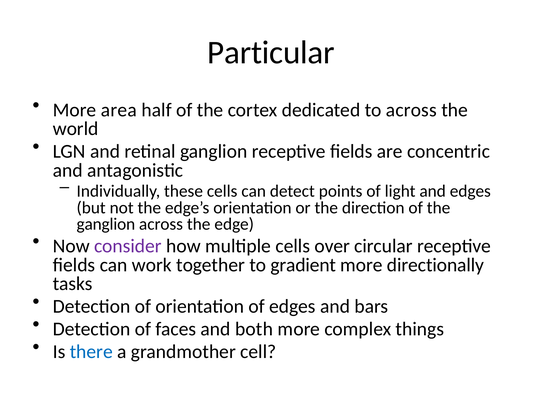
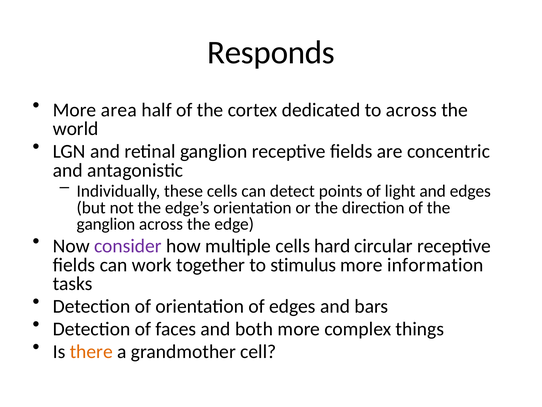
Particular: Particular -> Responds (271, 52)
over: over -> hard (332, 246)
gradient: gradient -> stimulus (303, 265)
directionally: directionally -> information (435, 265)
there colour: blue -> orange (91, 351)
